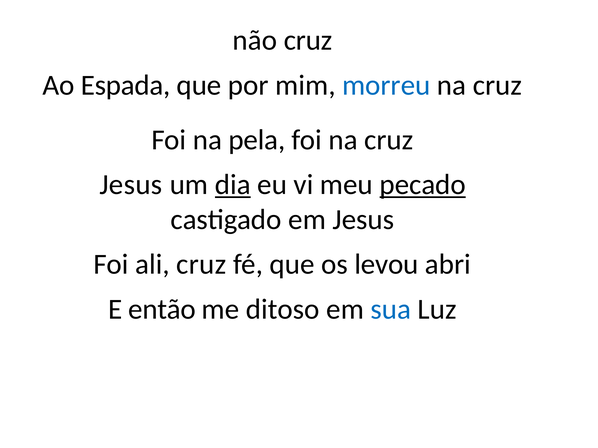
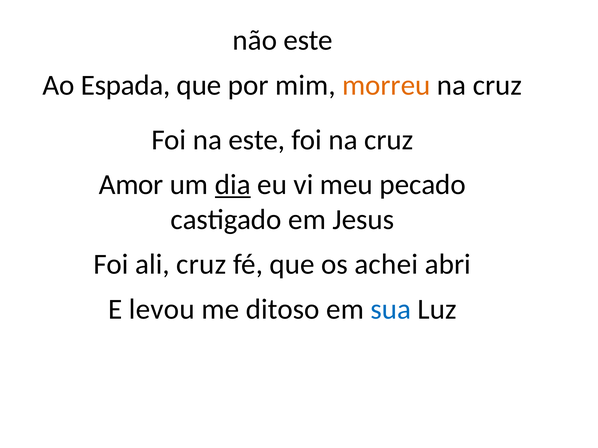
não cruz: cruz -> este (308, 40)
morreu colour: blue -> orange (386, 85)
na pela: pela -> este (257, 140)
Jesus: Jesus -> Amor (131, 185)
pecado underline: present -> none (423, 185)
levou: levou -> achei (386, 265)
então: então -> levou (162, 310)
